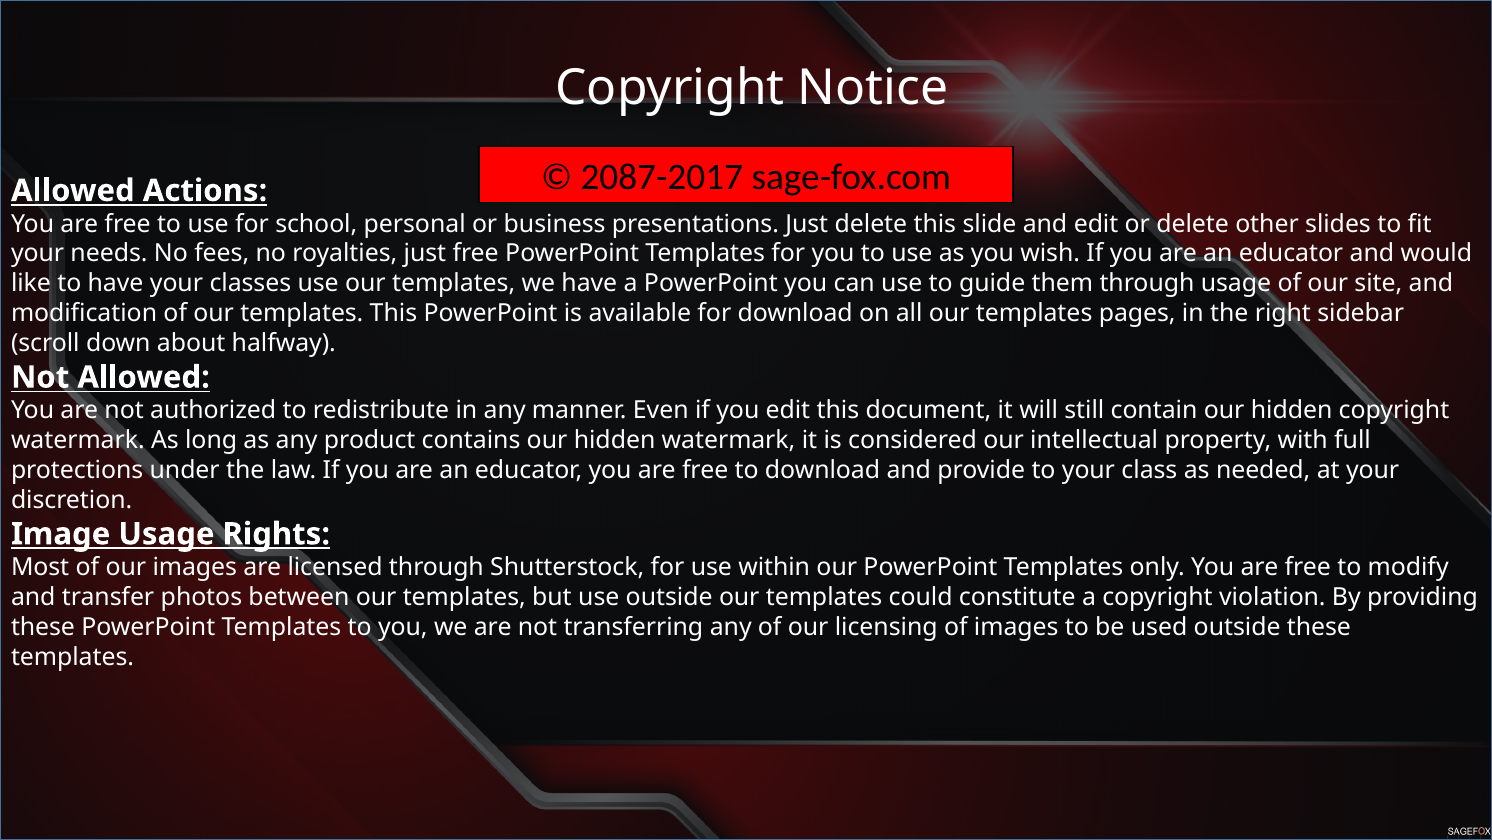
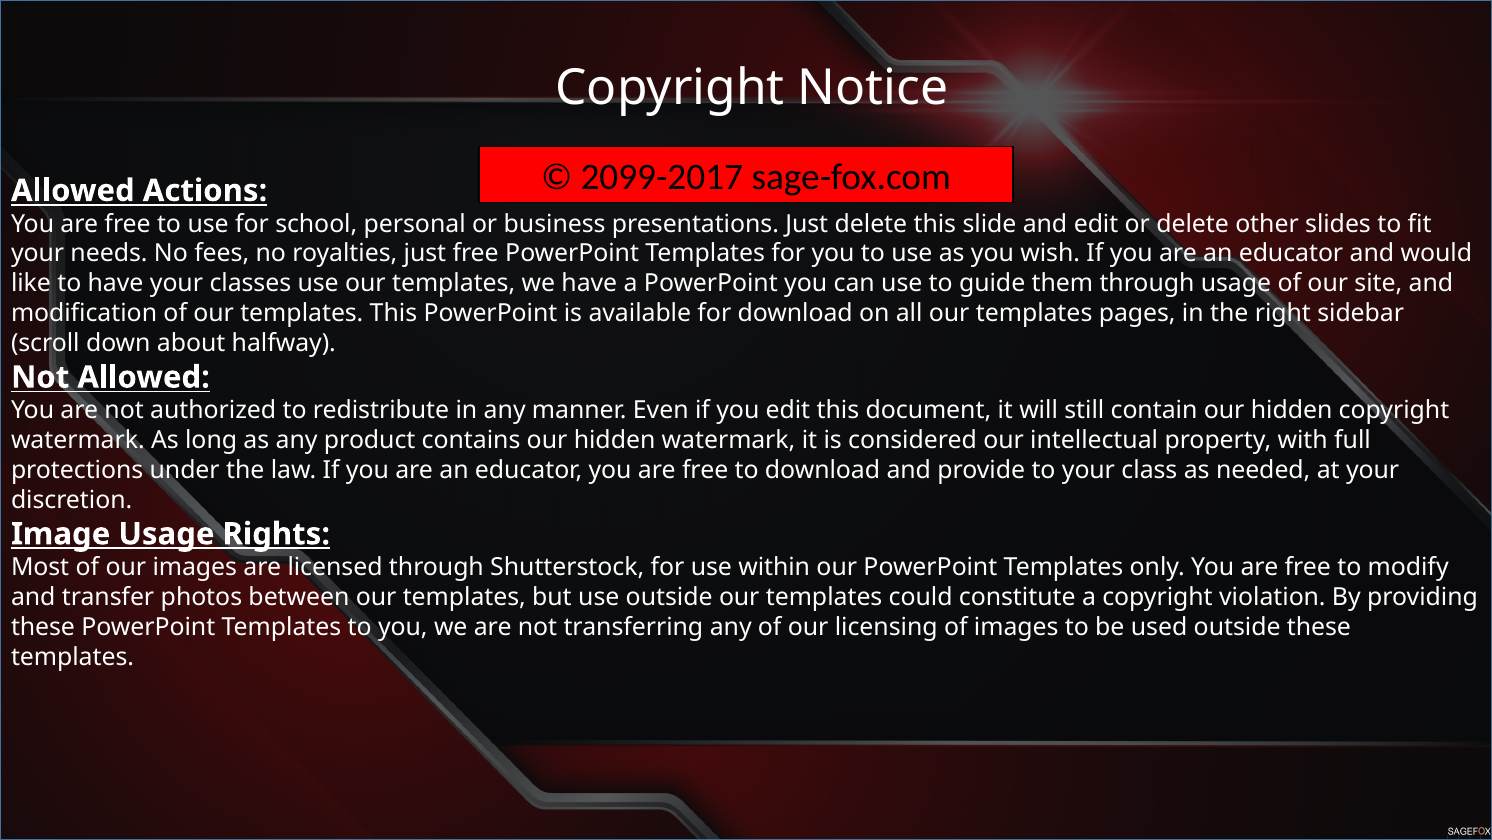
2087-2017: 2087-2017 -> 2099-2017 (662, 177)
